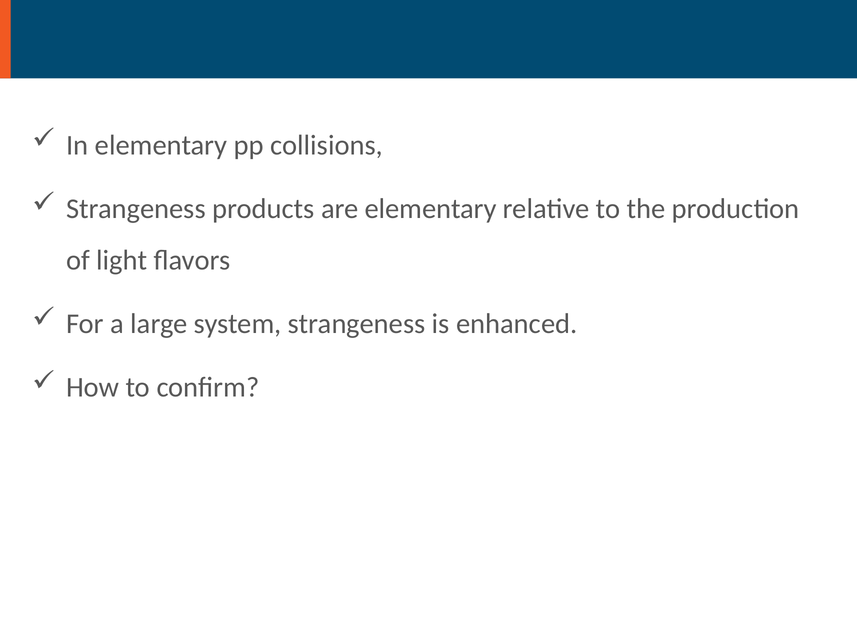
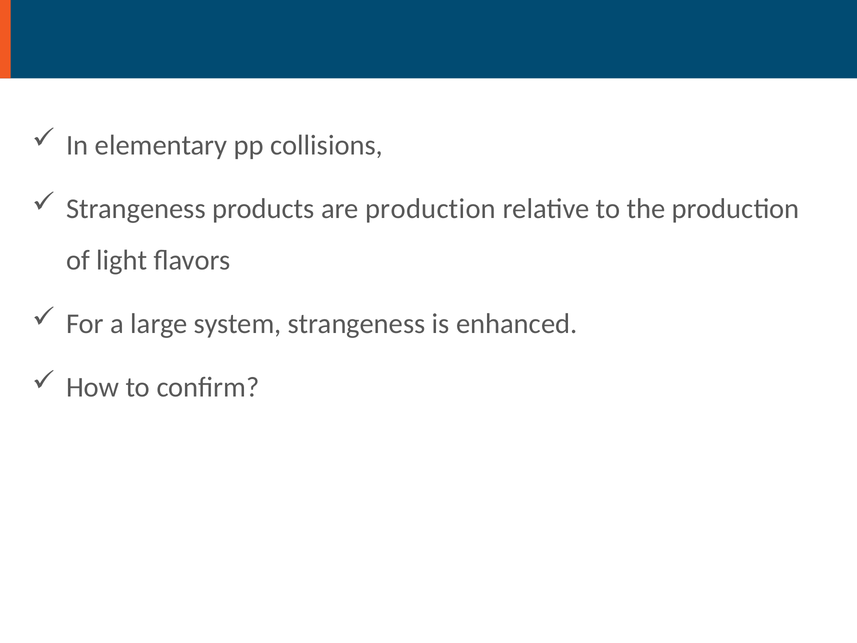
are elementary: elementary -> production (431, 209)
